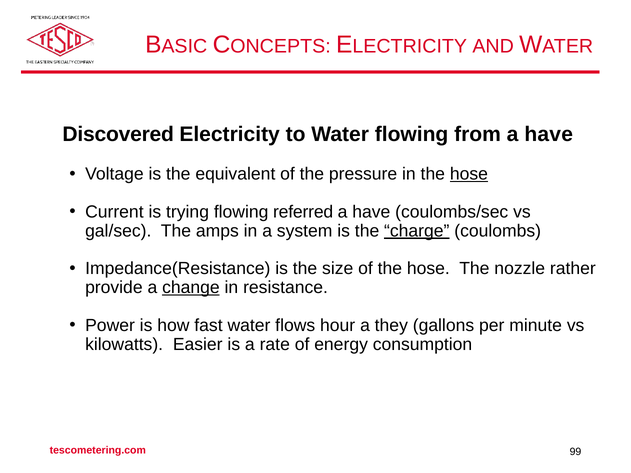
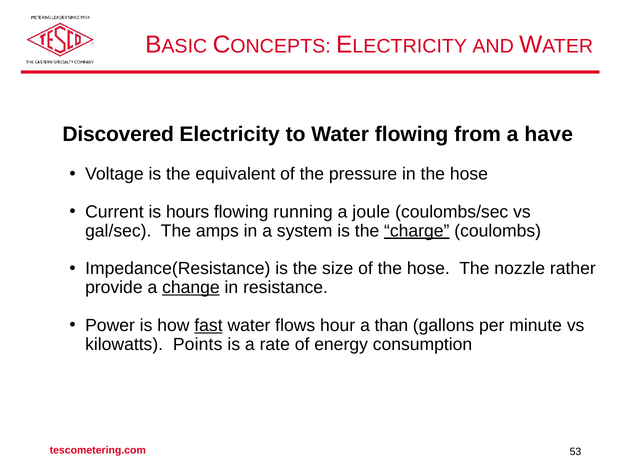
hose underline: present -> none (469, 174)
trying: trying -> hours (188, 212)
referred: referred -> running (303, 212)
have: have -> joule (371, 212)
fast underline: none -> present (208, 325)
they: they -> than (391, 325)
Easier: Easier -> Points (198, 344)
99: 99 -> 53 (575, 452)
